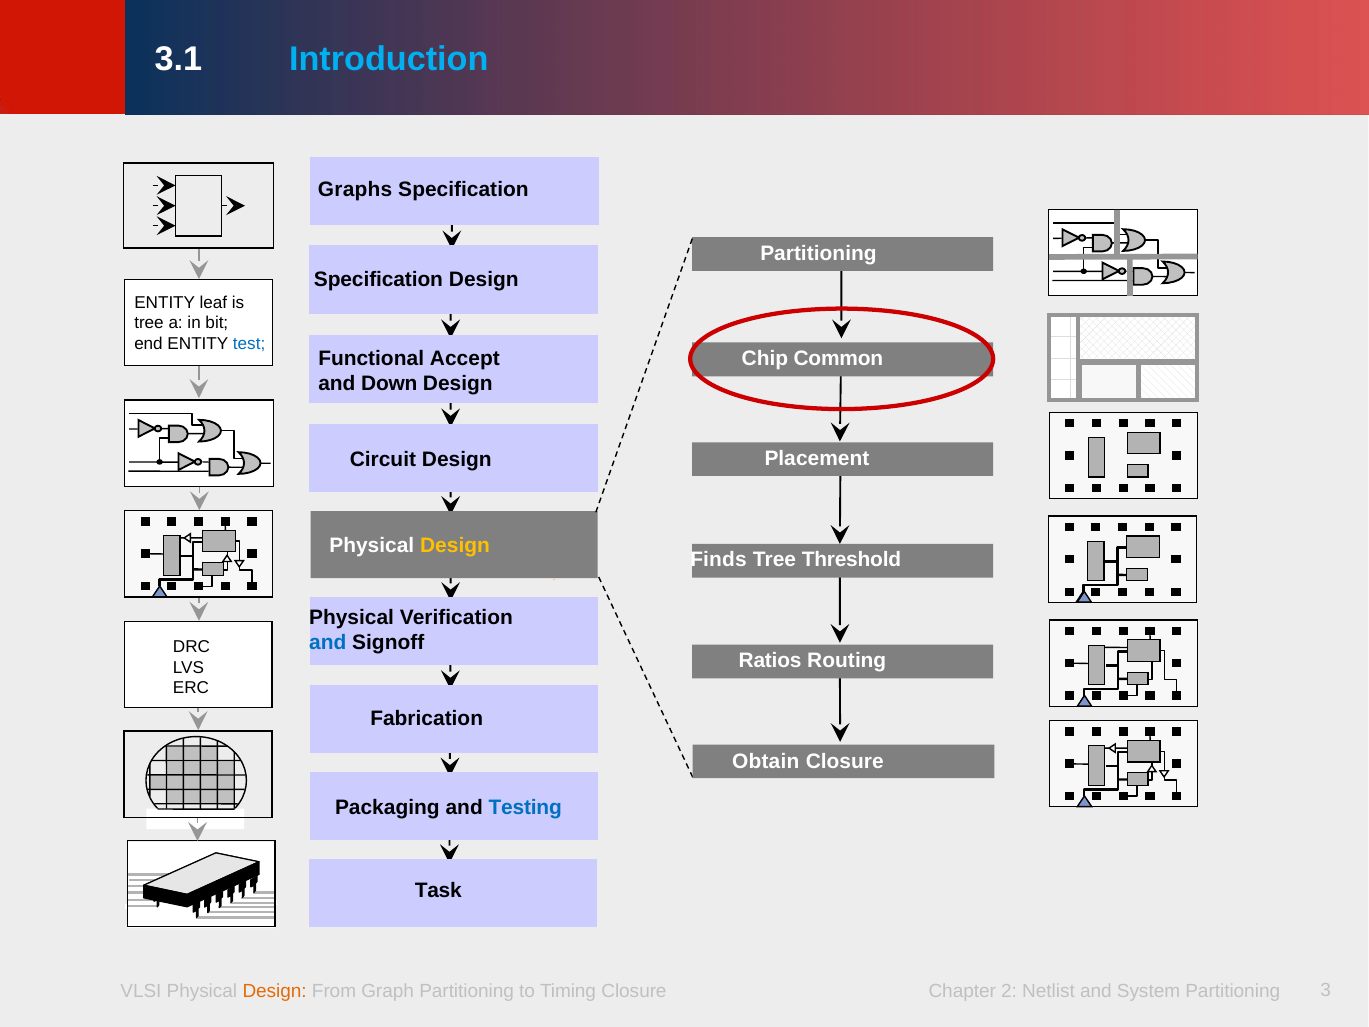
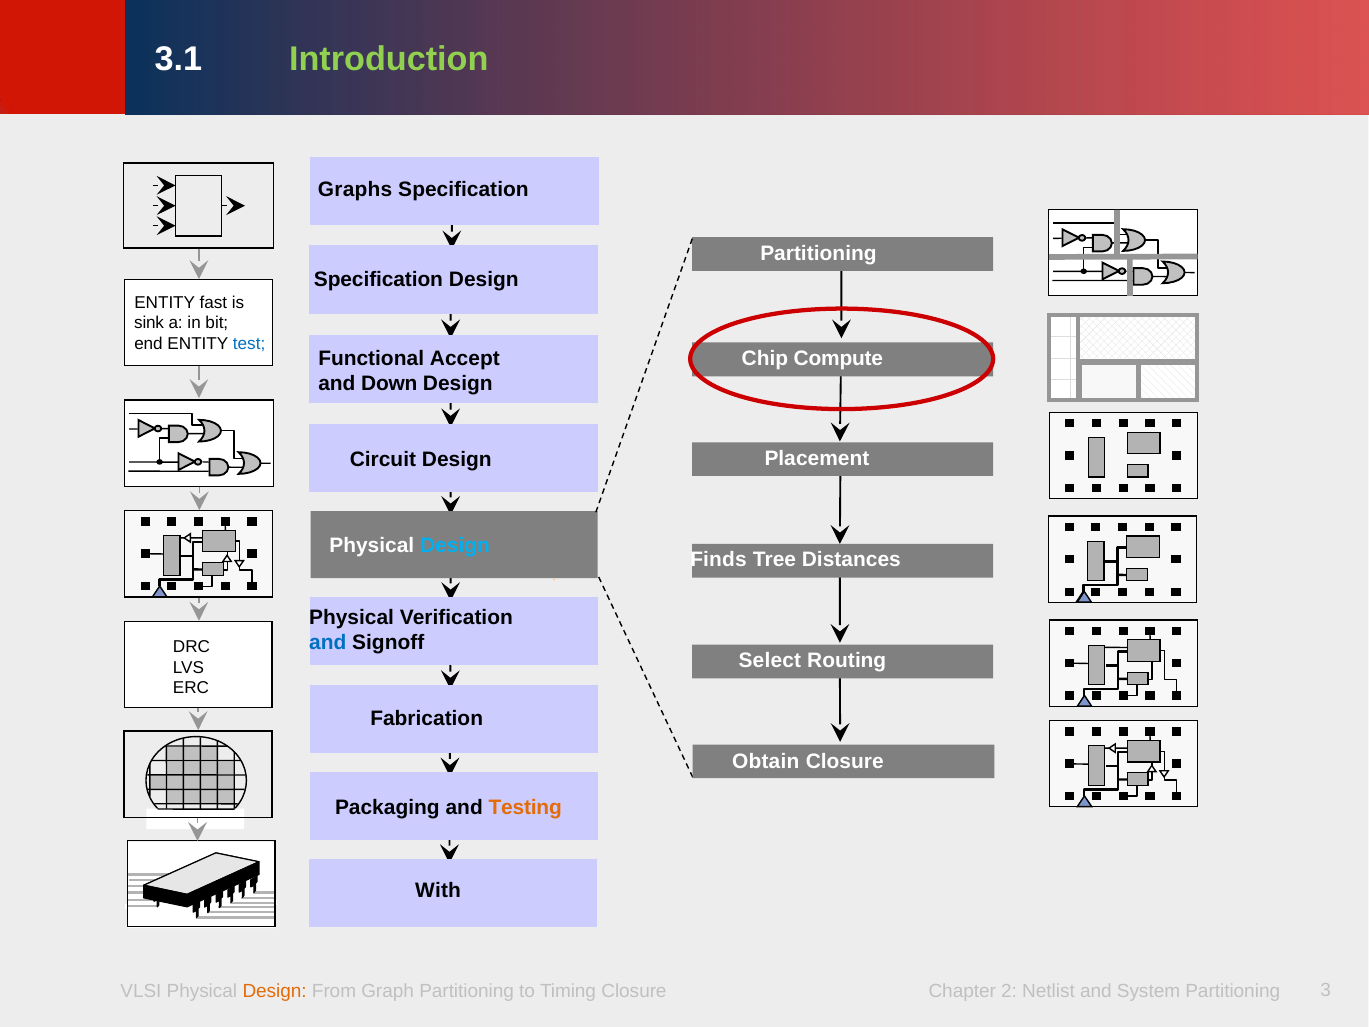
Introduction colour: light blue -> light green (389, 59)
leaf: leaf -> fast (213, 303)
tree: tree -> sink (149, 323)
Common: Common -> Compute (838, 358)
Design colour: yellow -> light blue (455, 545)
Threshold: Threshold -> Distances (851, 560)
Ratios: Ratios -> Select (770, 660)
Testing colour: blue -> orange (525, 808)
Task: Task -> With (438, 890)
